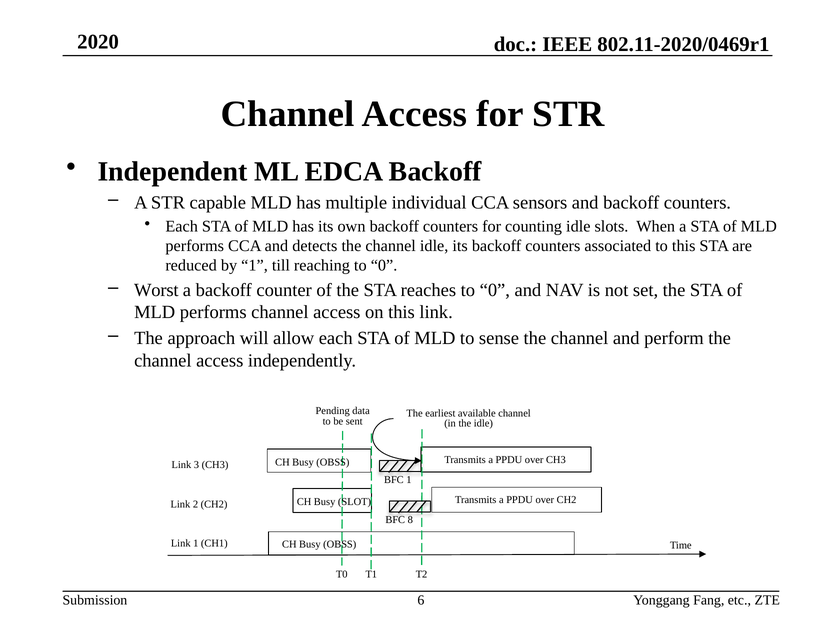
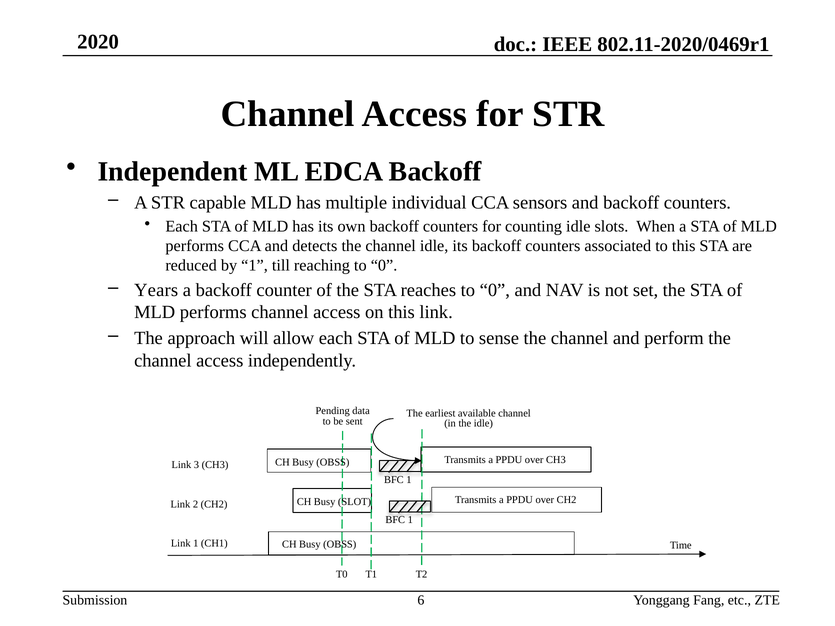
Worst: Worst -> Years (156, 290)
8: 8 -> 1 (410, 520)
